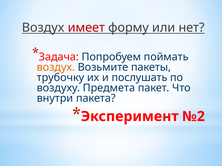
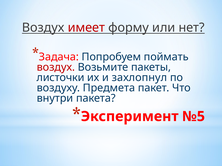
воздух colour: orange -> red (56, 67)
трубочку: трубочку -> листочки (61, 78)
послушать: послушать -> захлопнул (139, 78)
№2: №2 -> №5 (194, 117)
